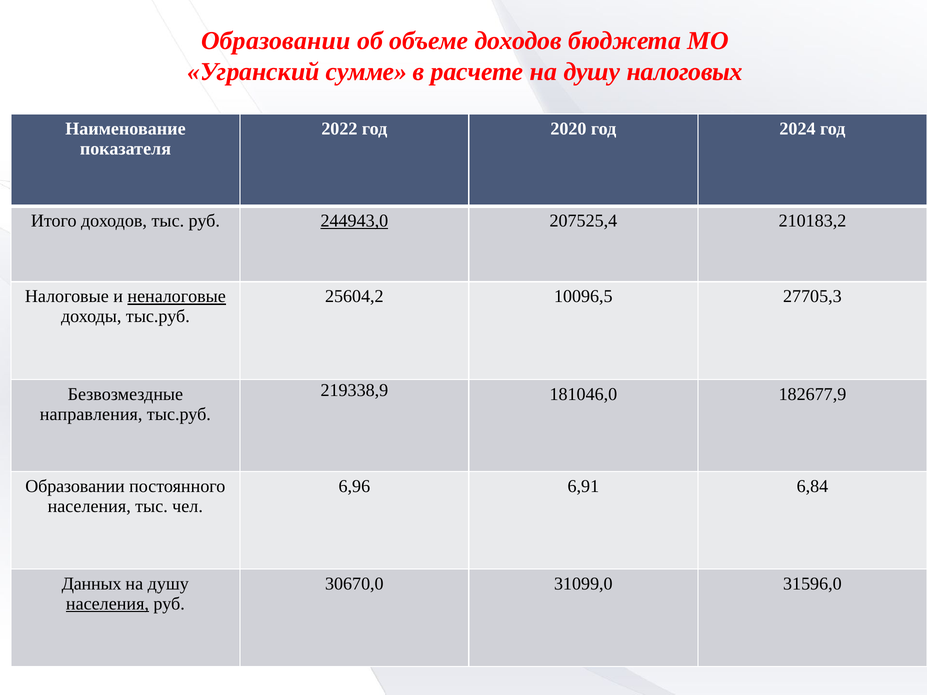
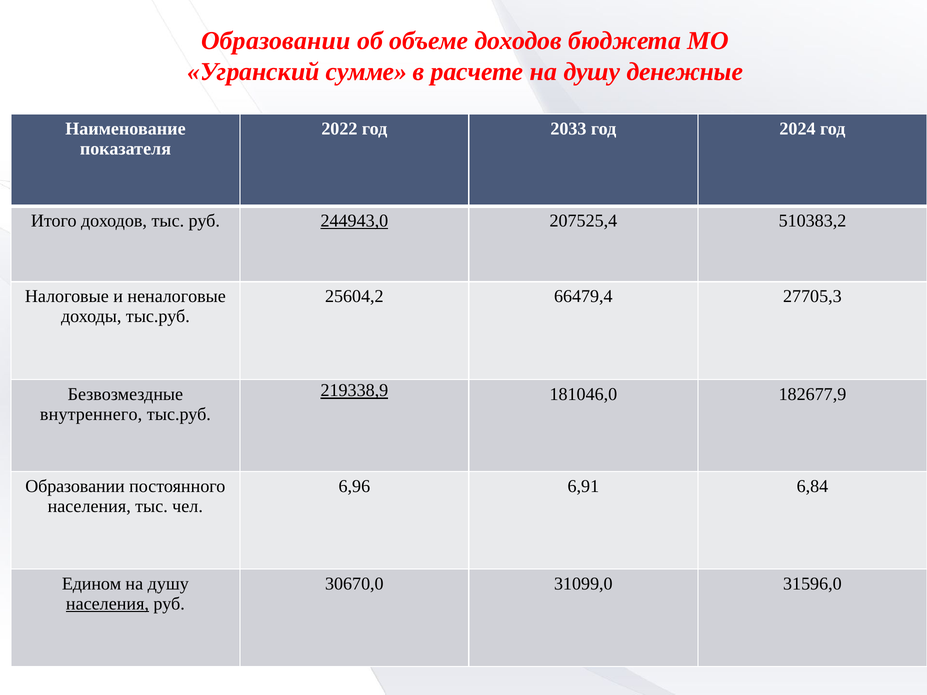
налоговых: налоговых -> денежные (685, 72)
2020: 2020 -> 2033 (568, 129)
210183,2: 210183,2 -> 510383,2 (812, 221)
неналоговые underline: present -> none (177, 297)
10096,5: 10096,5 -> 66479,4 (583, 297)
219338,9 underline: none -> present (354, 391)
направления: направления -> внутреннего (91, 414)
Данных: Данных -> Едином (92, 584)
